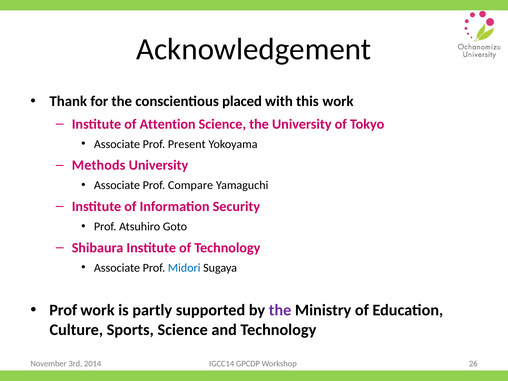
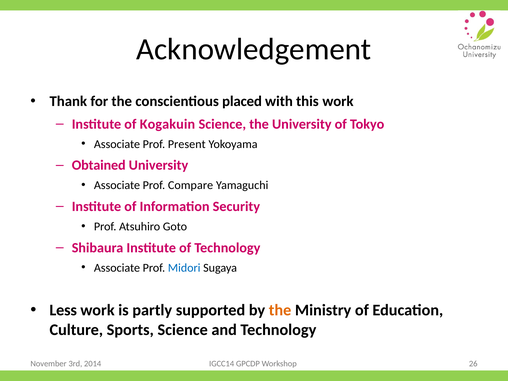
Attention: Attention -> Kogakuin (167, 124)
Methods: Methods -> Obtained (99, 165)
Prof: Prof -> Less (63, 310)
the colour: purple -> orange (280, 310)
